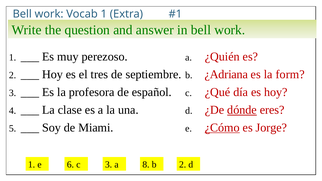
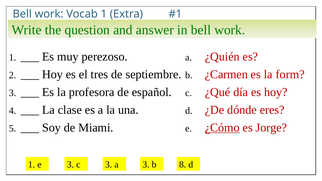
¿Adriana: ¿Adriana -> ¿Carmen (226, 74)
dónde underline: present -> none (242, 110)
e 6: 6 -> 3 (70, 165)
a 8: 8 -> 3 (146, 165)
b 2: 2 -> 8 (183, 165)
